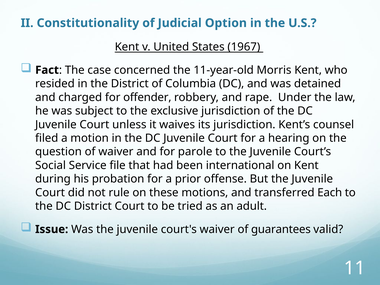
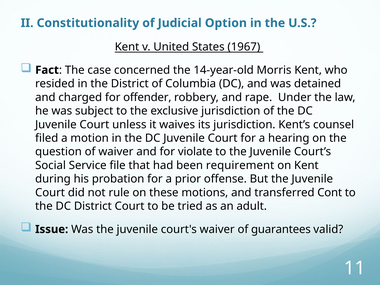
11-year-old: 11-year-old -> 14-year-old (224, 70)
parole: parole -> violate (195, 152)
international: international -> requirement (240, 165)
Each: Each -> Cont (330, 193)
